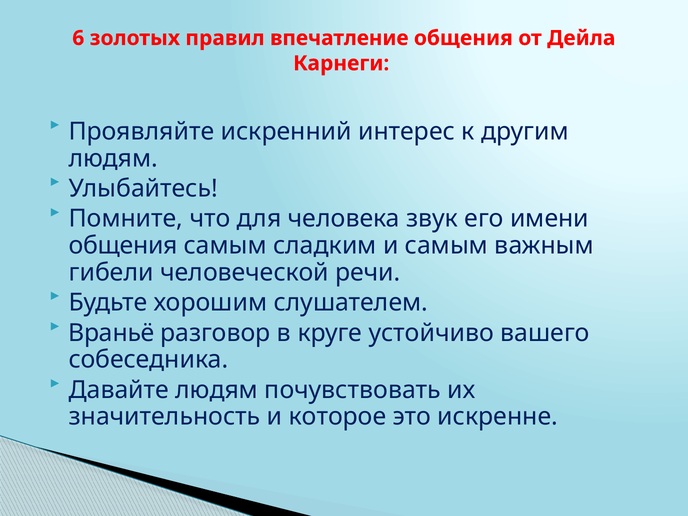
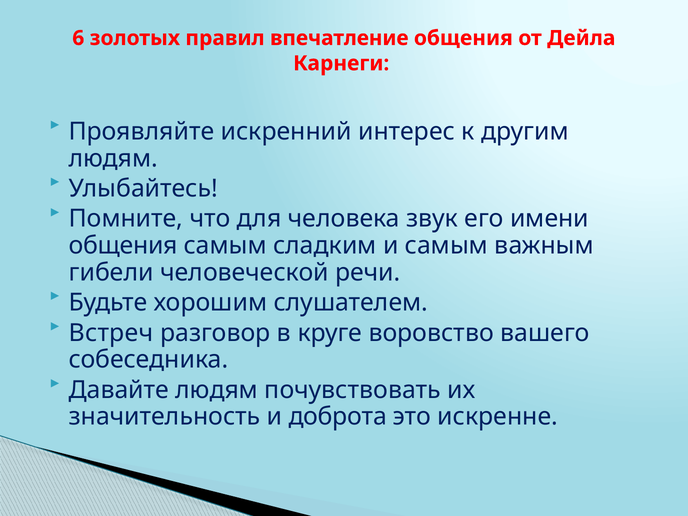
Враньё: Враньё -> Встреч (111, 333)
устойчиво: устойчиво -> воровство (431, 333)
которое: которое -> доброта (338, 417)
